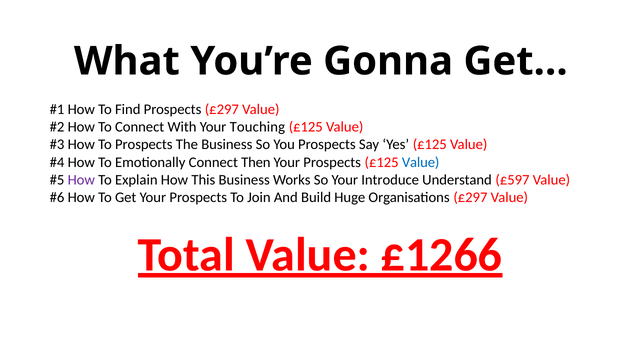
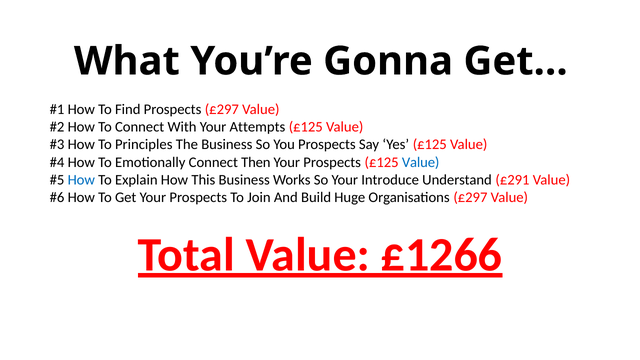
Touching: Touching -> Attempts (257, 127)
To Prospects: Prospects -> Principles (144, 145)
How colour: purple -> blue (81, 180)
£597: £597 -> £291 (512, 180)
